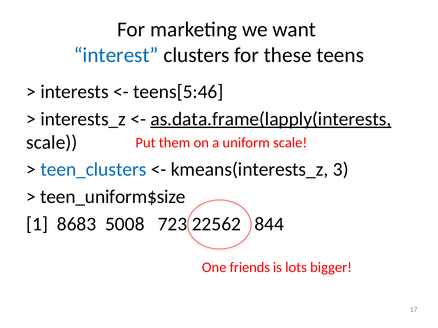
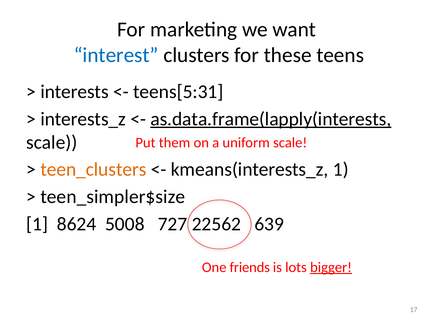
teens[5:46: teens[5:46 -> teens[5:31 (178, 92)
teen_clusters colour: blue -> orange (93, 170)
kmeans(interests_z 3: 3 -> 1 (341, 170)
teen_uniform$size: teen_uniform$size -> teen_simpler$size (113, 197)
8683: 8683 -> 8624 (77, 224)
723: 723 -> 727 (173, 224)
844: 844 -> 639 (269, 224)
bigger underline: none -> present (331, 268)
